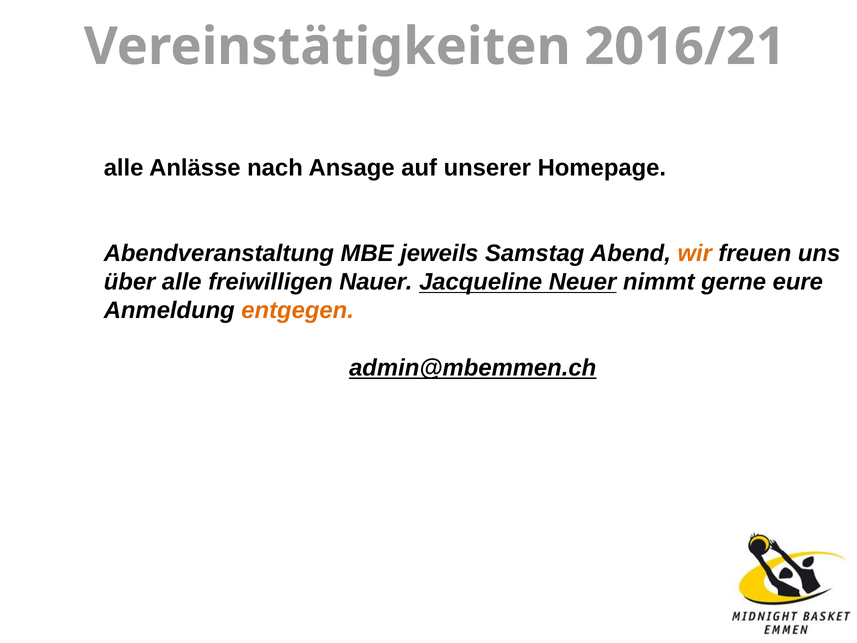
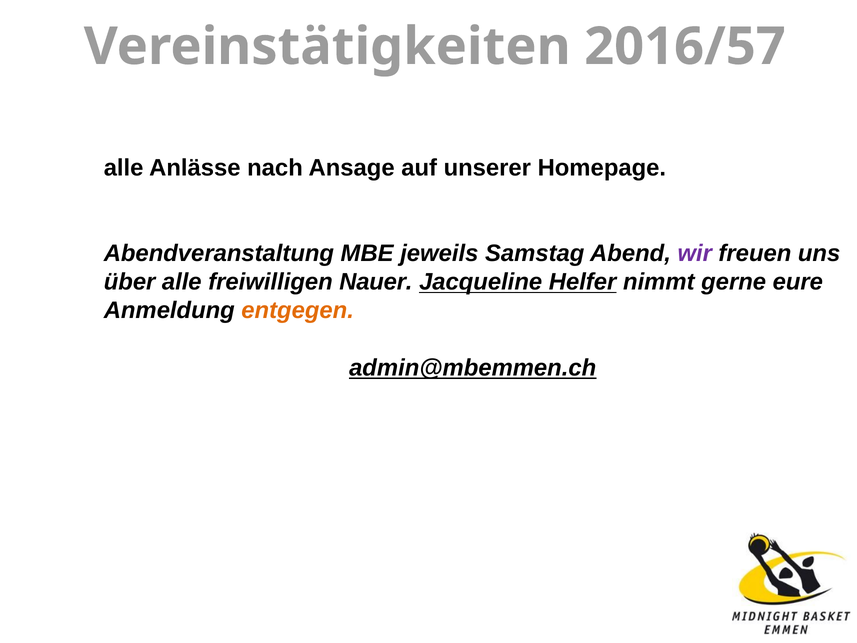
2016/21: 2016/21 -> 2016/57 (685, 47)
wir colour: orange -> purple (695, 253)
Neuer: Neuer -> Helfer (583, 282)
